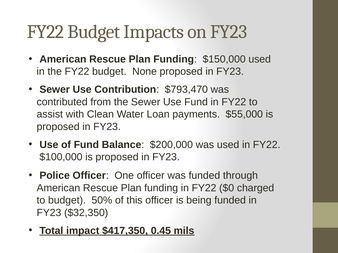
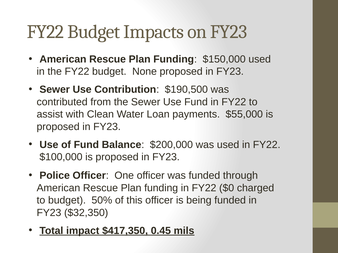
$793,470: $793,470 -> $190,500 (186, 90)
